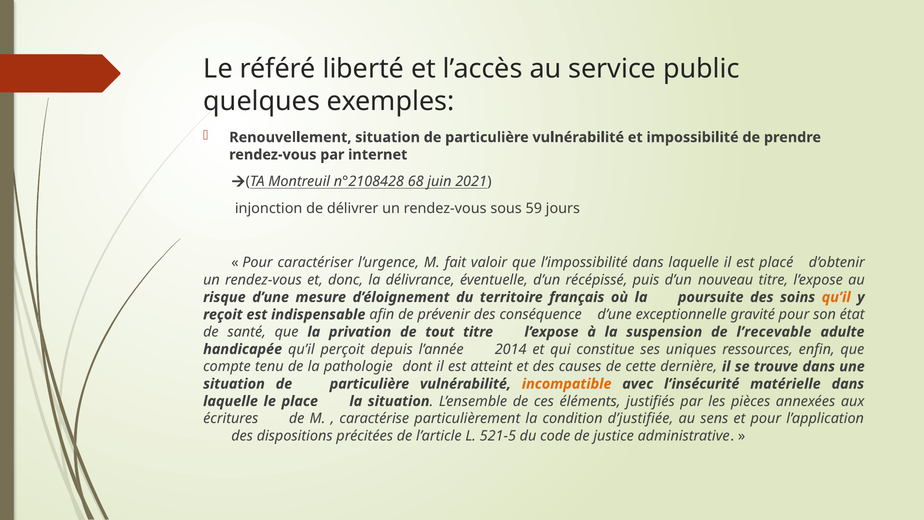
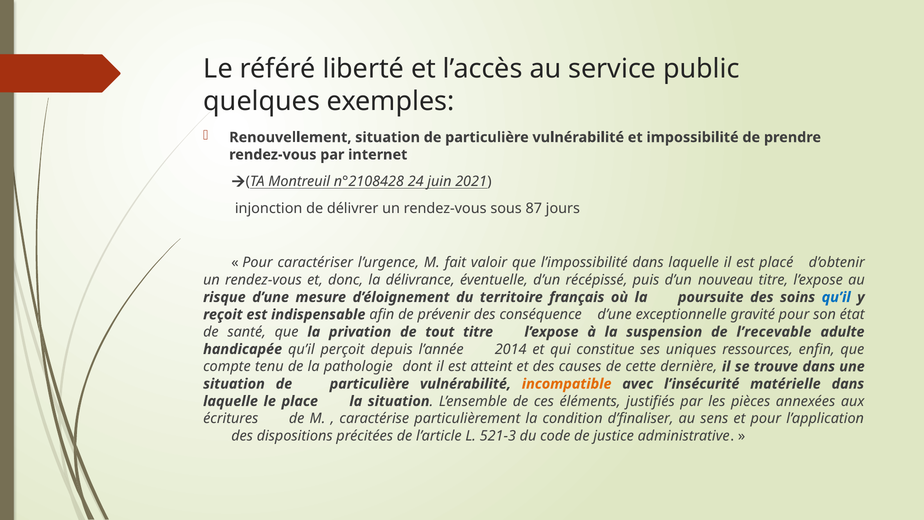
68: 68 -> 24 (416, 182)
59: 59 -> 87 (534, 209)
qu’il colour: orange -> blue (836, 297)
d’justifiée: d’justifiée -> d’finaliser (641, 418)
521-5: 521-5 -> 521-3 (498, 436)
